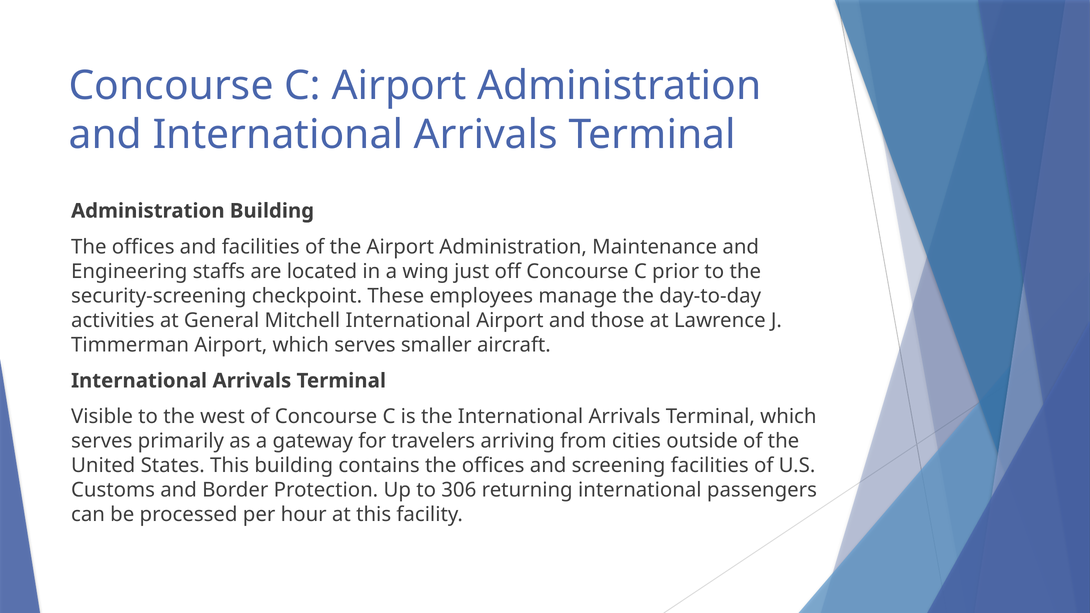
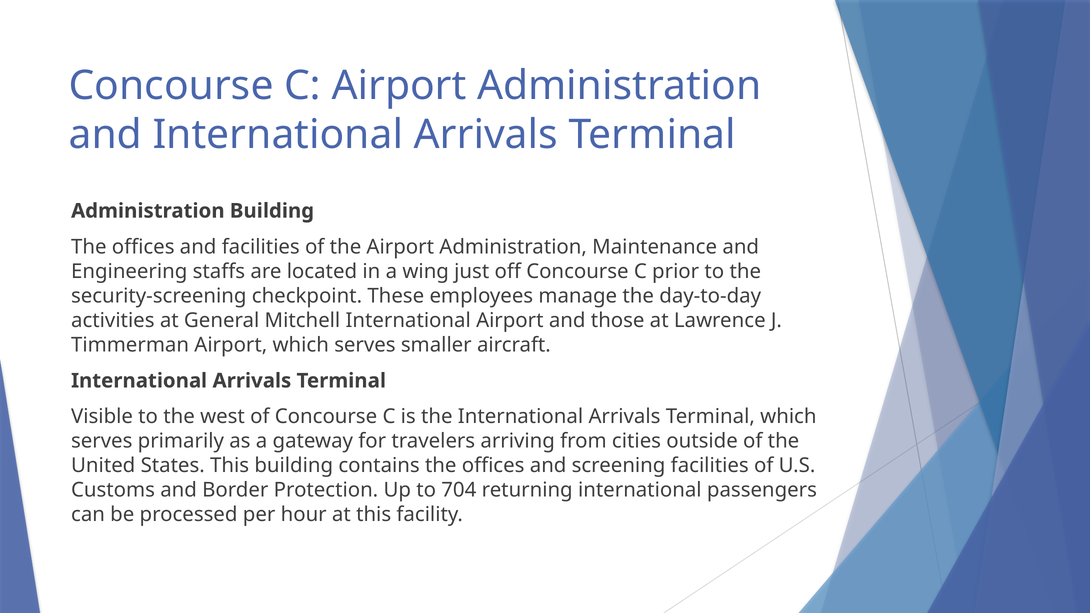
306: 306 -> 704 (459, 490)
